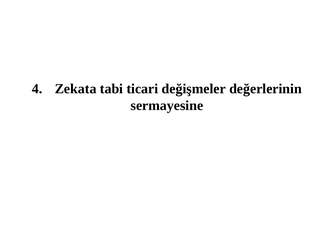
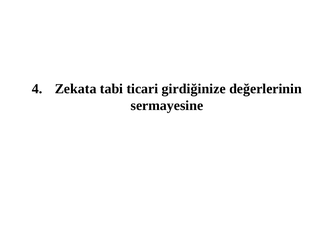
değişmeler: değişmeler -> girdiğinize (194, 89)
